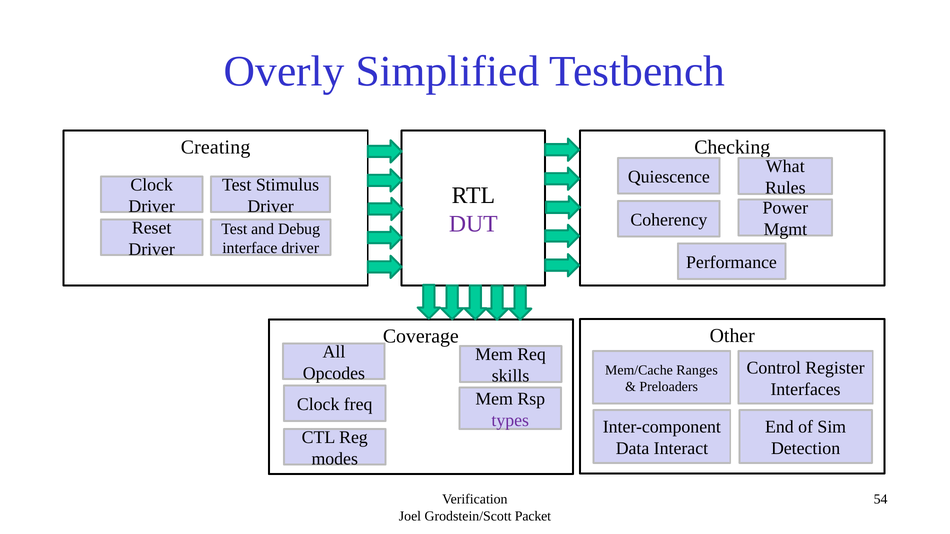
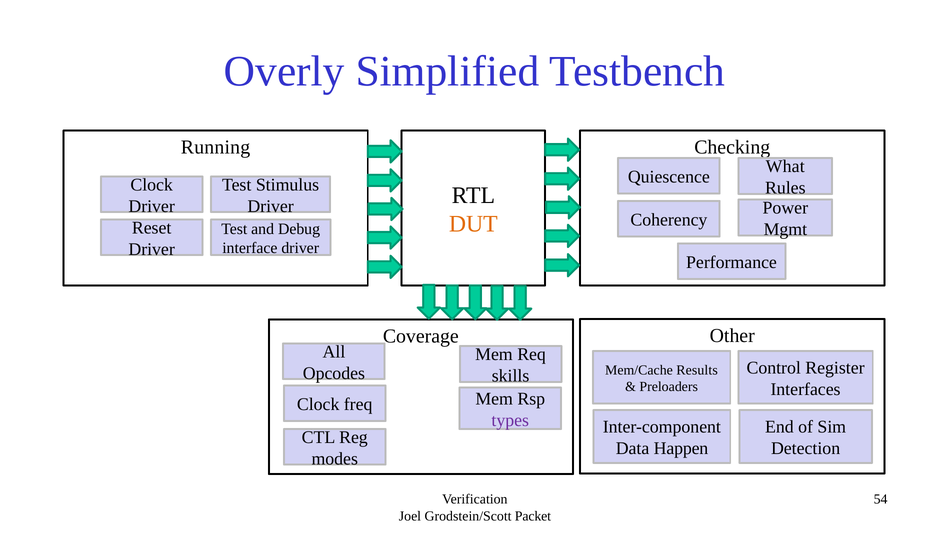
Creating: Creating -> Running (216, 147)
DUT colour: purple -> orange (473, 224)
Ranges: Ranges -> Results (697, 370)
Interact: Interact -> Happen (681, 449)
